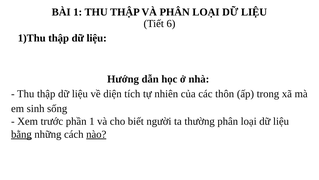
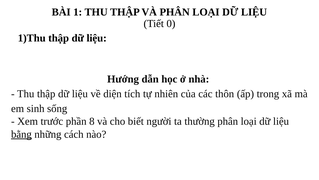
6: 6 -> 0 (171, 23)
phần 1: 1 -> 8 (92, 121)
nào underline: present -> none (96, 134)
